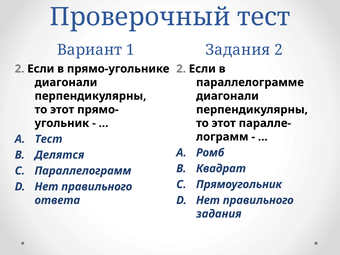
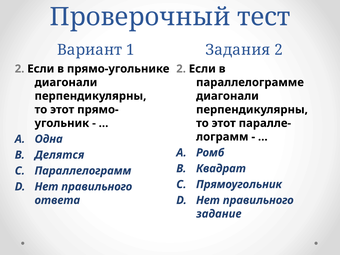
Тест: Тест -> Одна (49, 139)
задания: задания -> задание (219, 214)
